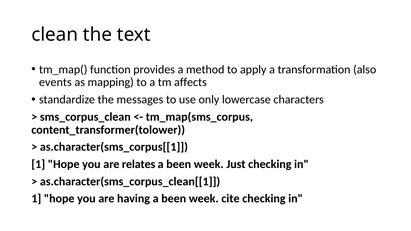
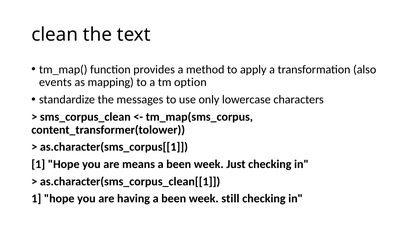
affects: affects -> option (190, 82)
relates: relates -> means (139, 164)
cite: cite -> still (230, 199)
